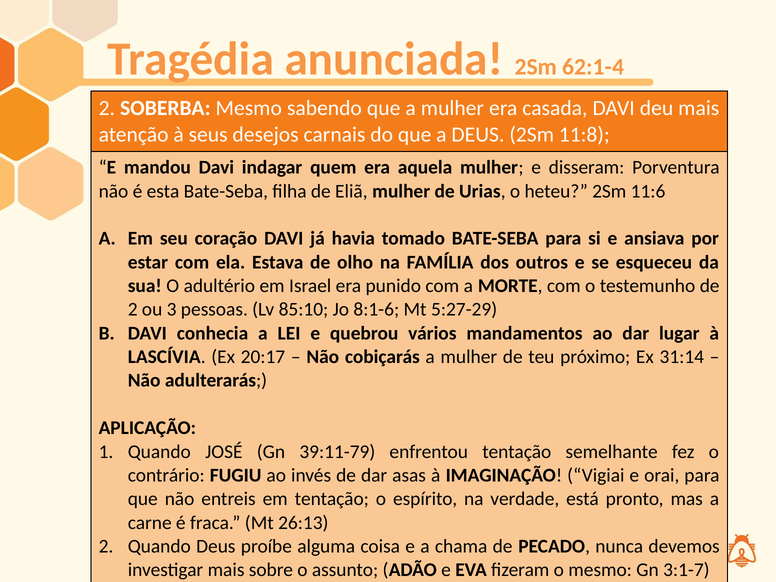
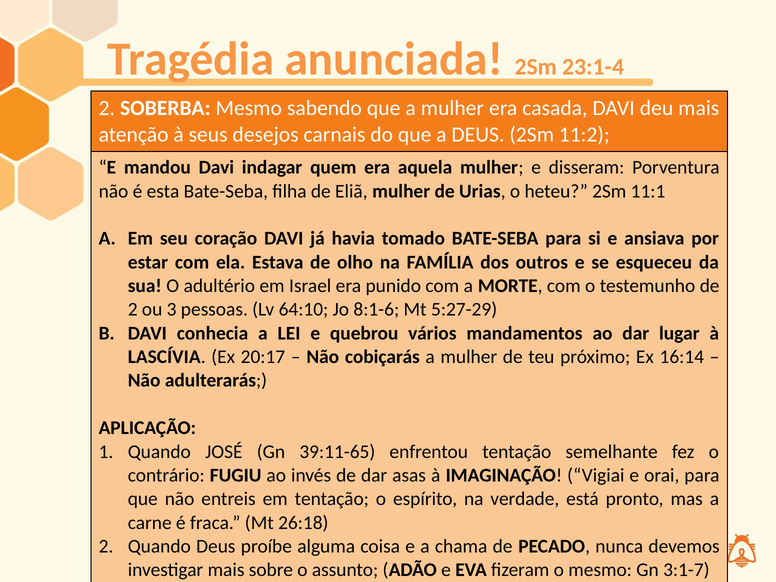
62:1-4: 62:1-4 -> 23:1-4 (593, 67)
11:8: 11:8 -> 11:2 (584, 135)
11:6: 11:6 -> 11:1 (648, 191)
85:10: 85:10 -> 64:10 (303, 310)
31:14: 31:14 -> 16:14 (682, 357)
39:11-79: 39:11-79 -> 39:11-65 (337, 452)
26:13: 26:13 -> 26:18 (303, 523)
